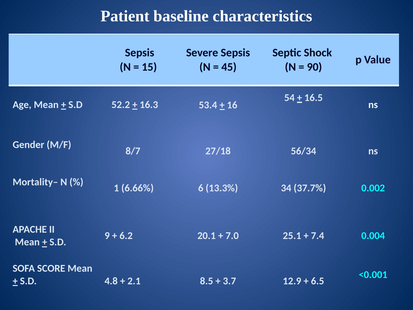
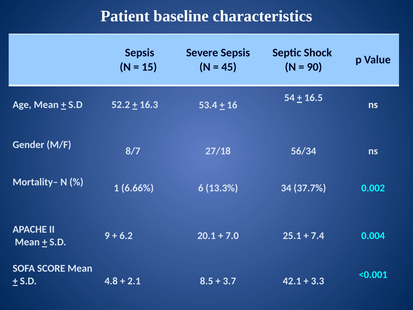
12.9: 12.9 -> 42.1 (292, 281)
6.5: 6.5 -> 3.3 (318, 281)
